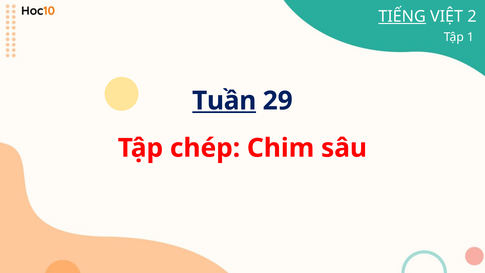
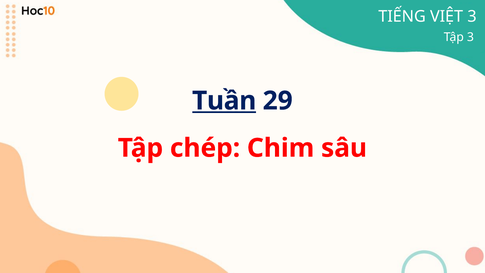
TIẾNG underline: present -> none (402, 17)
VIỆT 2: 2 -> 3 (472, 17)
Tập 1: 1 -> 3 (470, 37)
